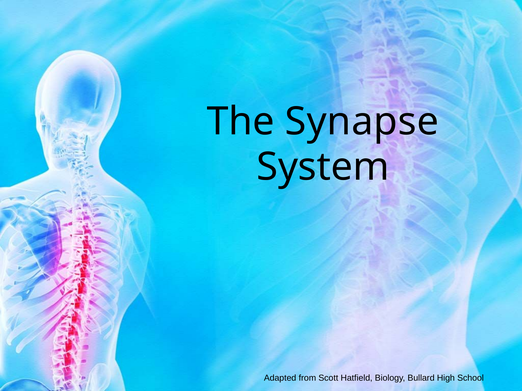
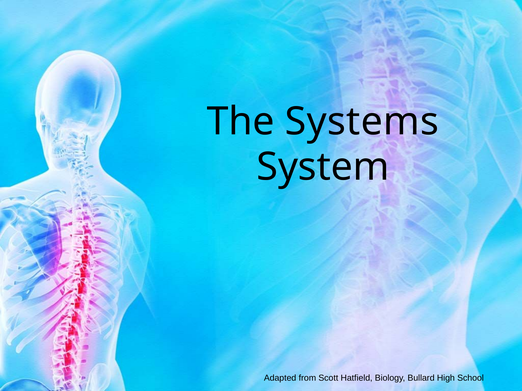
Synapse: Synapse -> Systems (362, 122)
